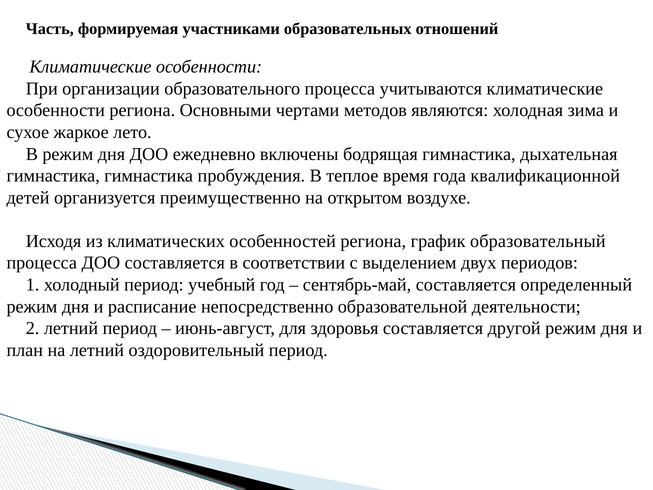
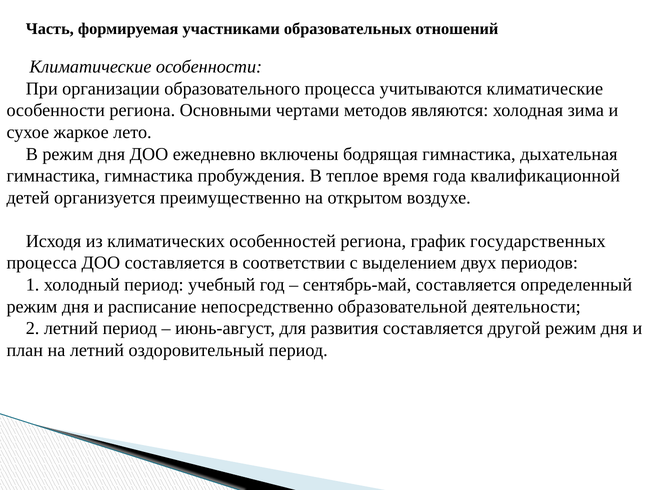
образовательный: образовательный -> государственных (538, 241)
здоровья: здоровья -> развития (345, 328)
